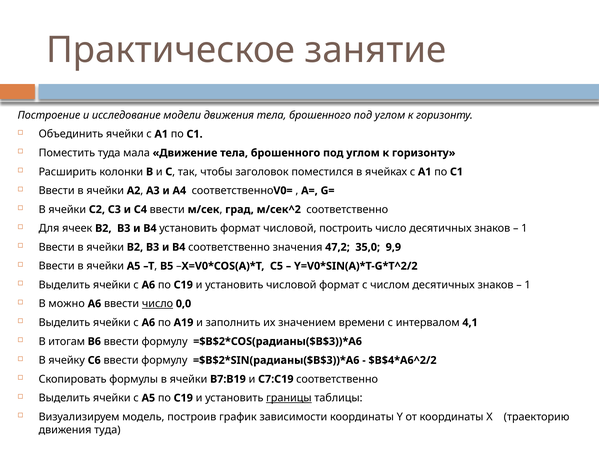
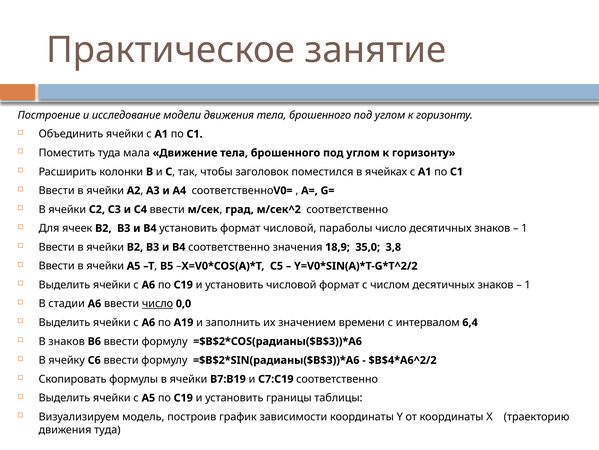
построить: построить -> параболы (346, 228)
47,2: 47,2 -> 18,9 (337, 247)
9,9: 9,9 -> 3,8 (393, 247)
можно: можно -> стадии (67, 303)
4,1: 4,1 -> 6,4 (470, 322)
В итогам: итогам -> знаков (67, 341)
границы underline: present -> none (289, 397)
